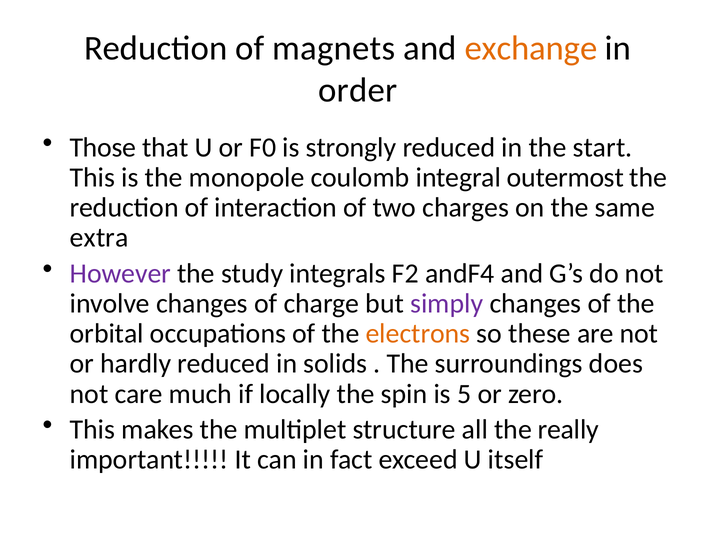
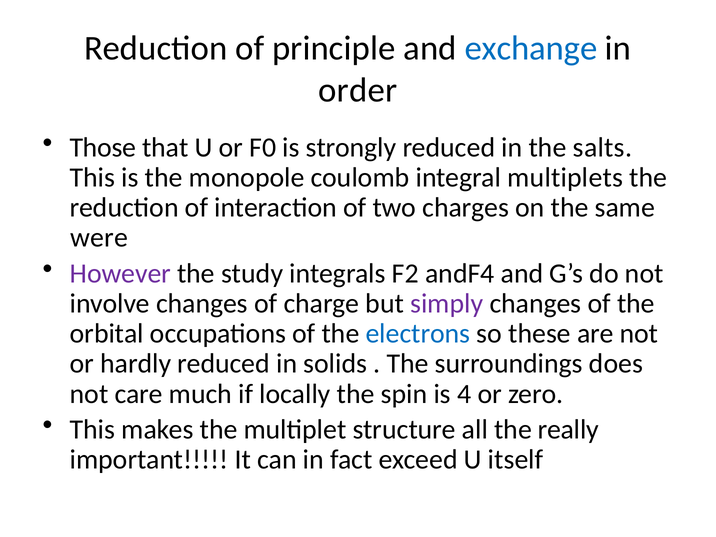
magnets: magnets -> principle (334, 48)
exchange colour: orange -> blue (531, 48)
start: start -> salts (602, 148)
outermost: outermost -> multiplets (565, 178)
extra: extra -> were (99, 238)
electrons colour: orange -> blue (418, 334)
5: 5 -> 4 (464, 394)
